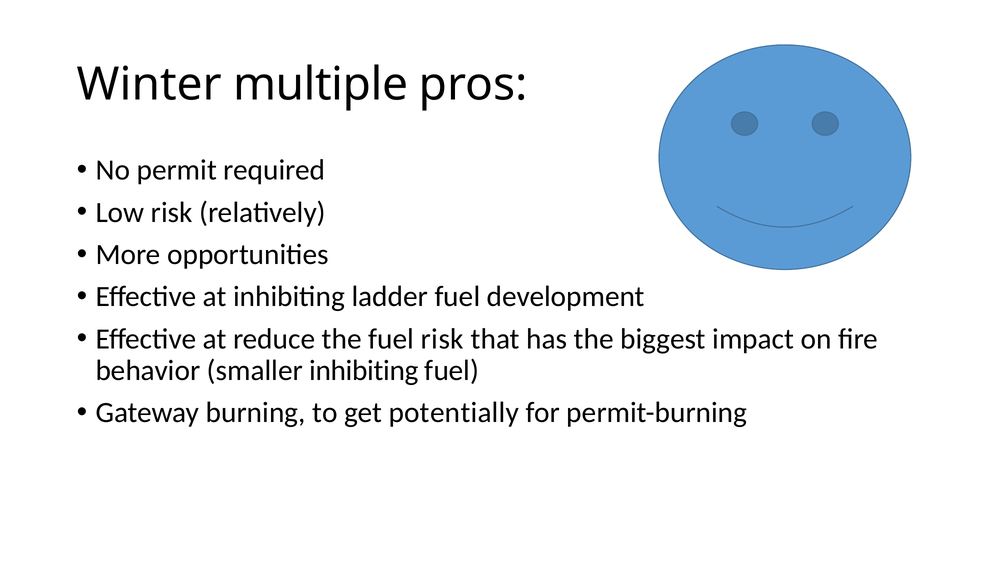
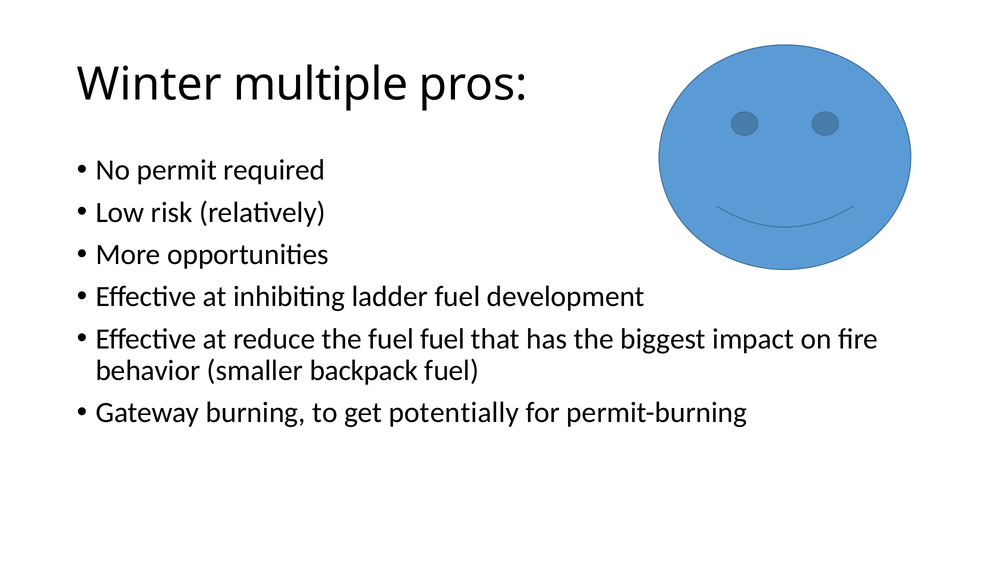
fuel risk: risk -> fuel (443, 339)
smaller inhibiting: inhibiting -> backpack (364, 371)
